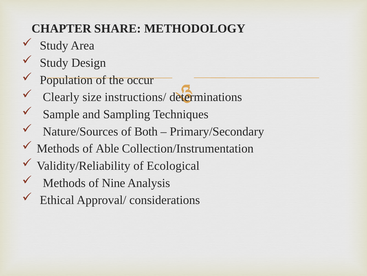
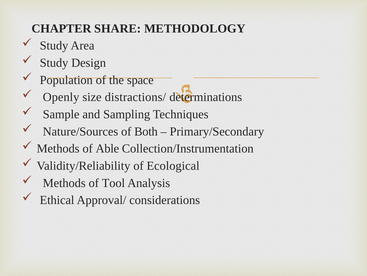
occur: occur -> space (140, 80)
Clearly: Clearly -> Openly (61, 97)
instructions/: instructions/ -> distractions/ (135, 97)
Nine: Nine -> Tool (113, 182)
